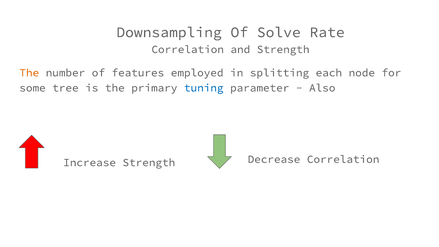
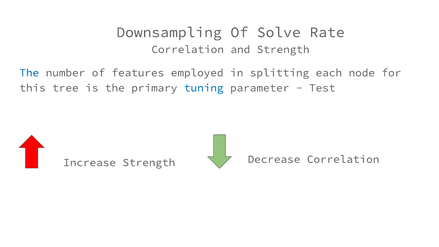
The colour: orange -> blue (29, 73)
some: some -> this (33, 88)
Also: Also -> Test (322, 88)
